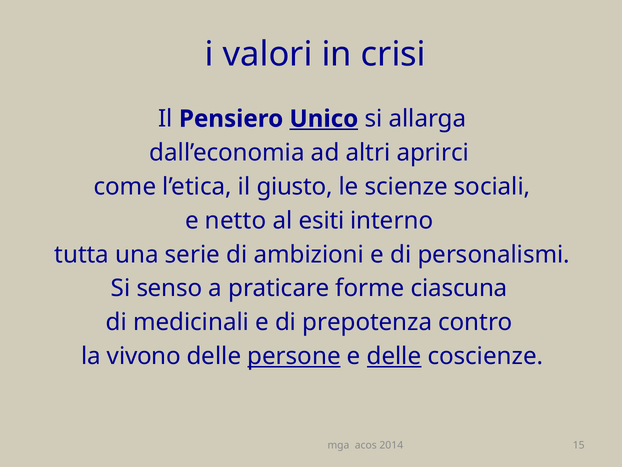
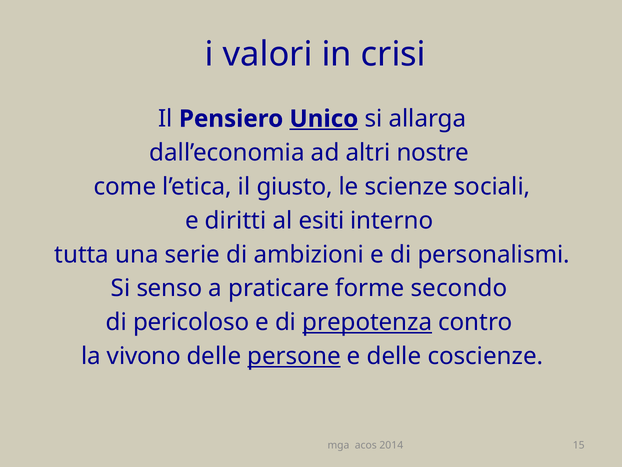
aprirci: aprirci -> nostre (433, 153)
netto: netto -> diritti (236, 220)
ciascuna: ciascuna -> secondo (459, 288)
medicinali: medicinali -> pericoloso (191, 322)
prepotenza underline: none -> present (367, 322)
delle underline: present -> none (394, 356)
